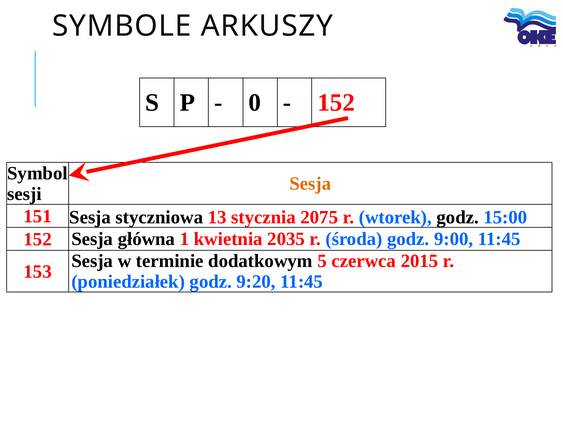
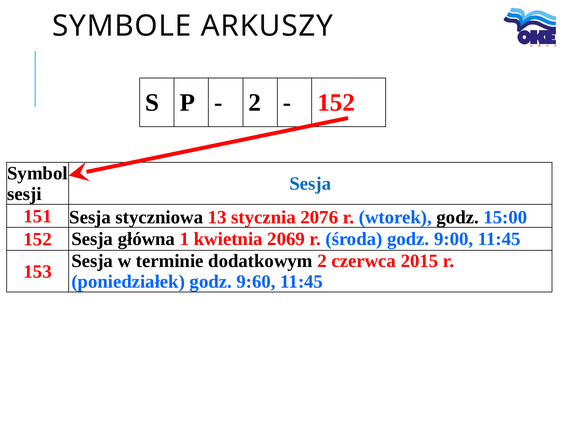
0: 0 -> 2 (255, 103)
Sesja colour: orange -> blue (310, 184)
2075: 2075 -> 2076 (319, 217)
2035: 2035 -> 2069 (286, 239)
dodatkowym 5: 5 -> 2 (322, 261)
9:20: 9:20 -> 9:60 (256, 282)
